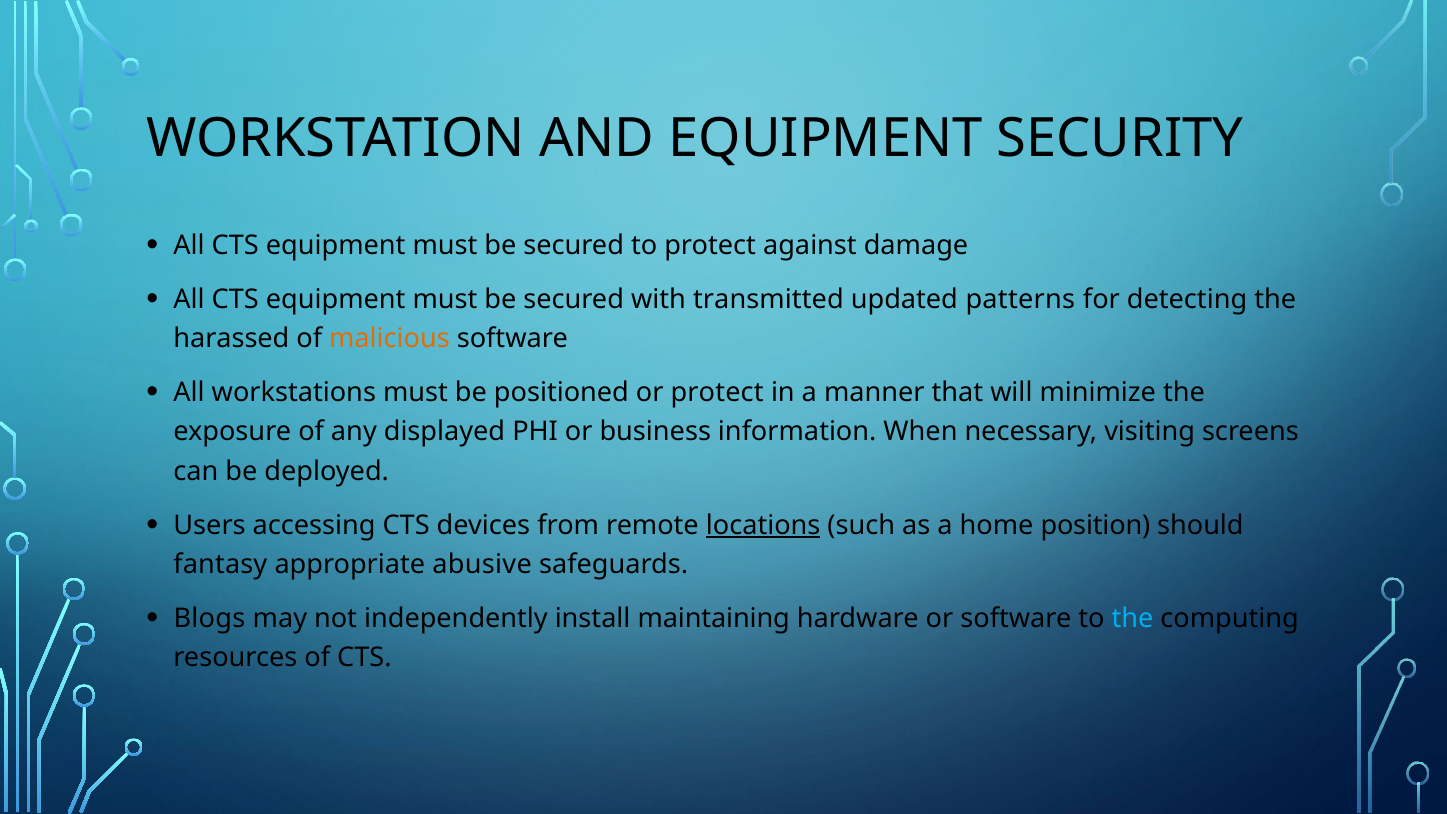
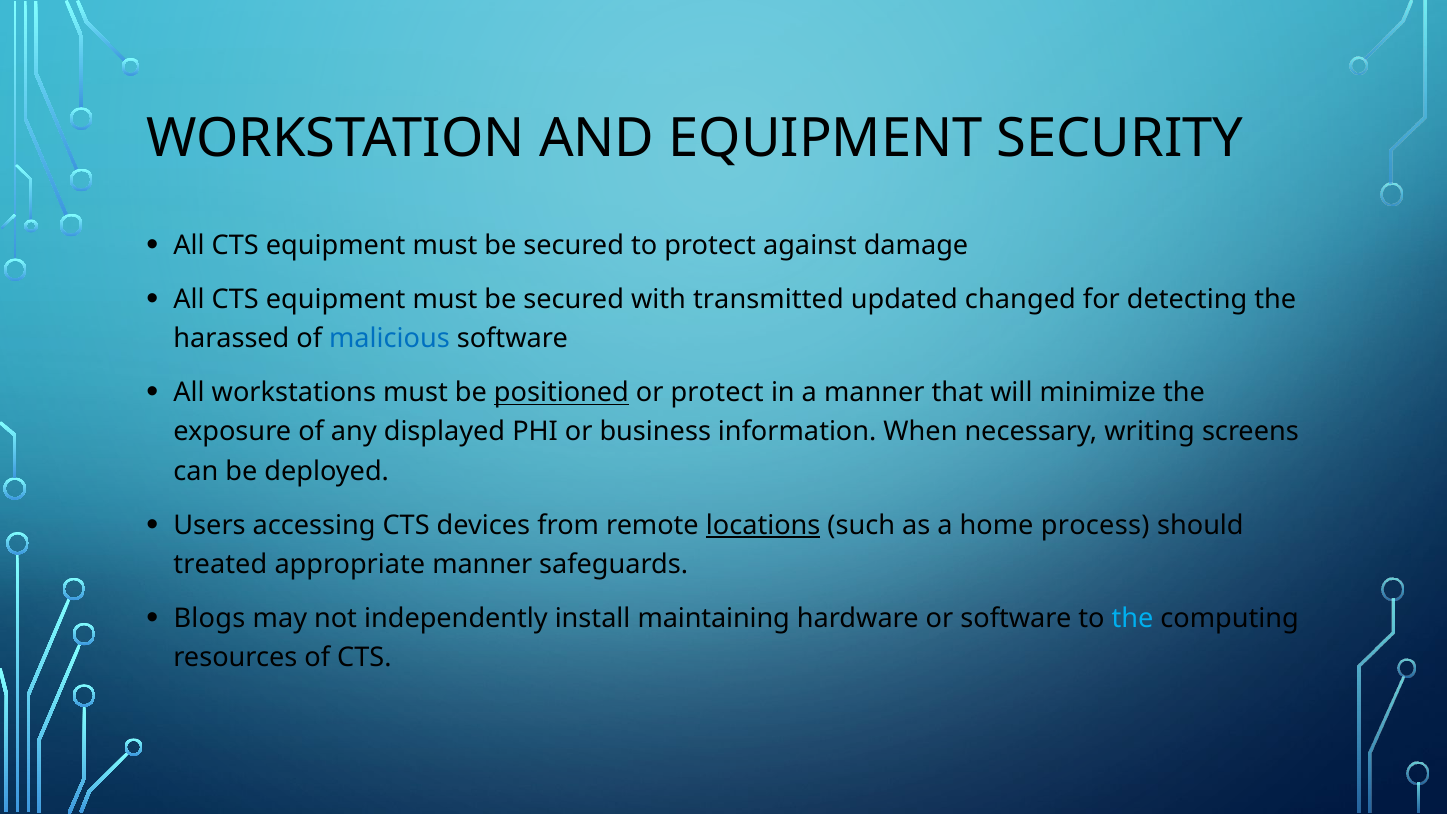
patterns: patterns -> changed (1020, 300)
malicious colour: orange -> blue (389, 339)
positioned underline: none -> present (561, 393)
visiting: visiting -> writing (1150, 432)
position: position -> process (1095, 525)
fantasy: fantasy -> treated (220, 564)
appropriate abusive: abusive -> manner (482, 564)
